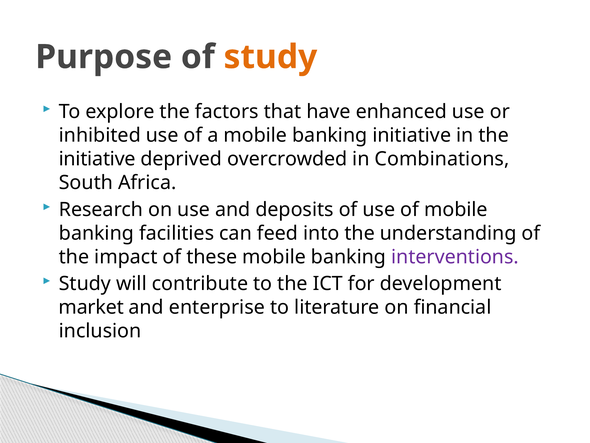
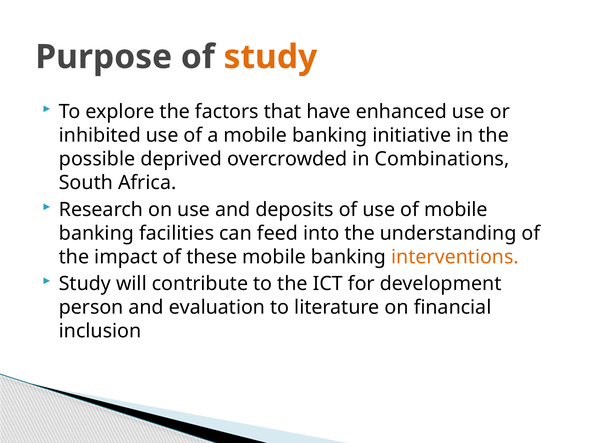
initiative: initiative -> possible (97, 159)
interventions colour: purple -> orange (455, 257)
market: market -> person (91, 307)
enterprise: enterprise -> evaluation (217, 307)
